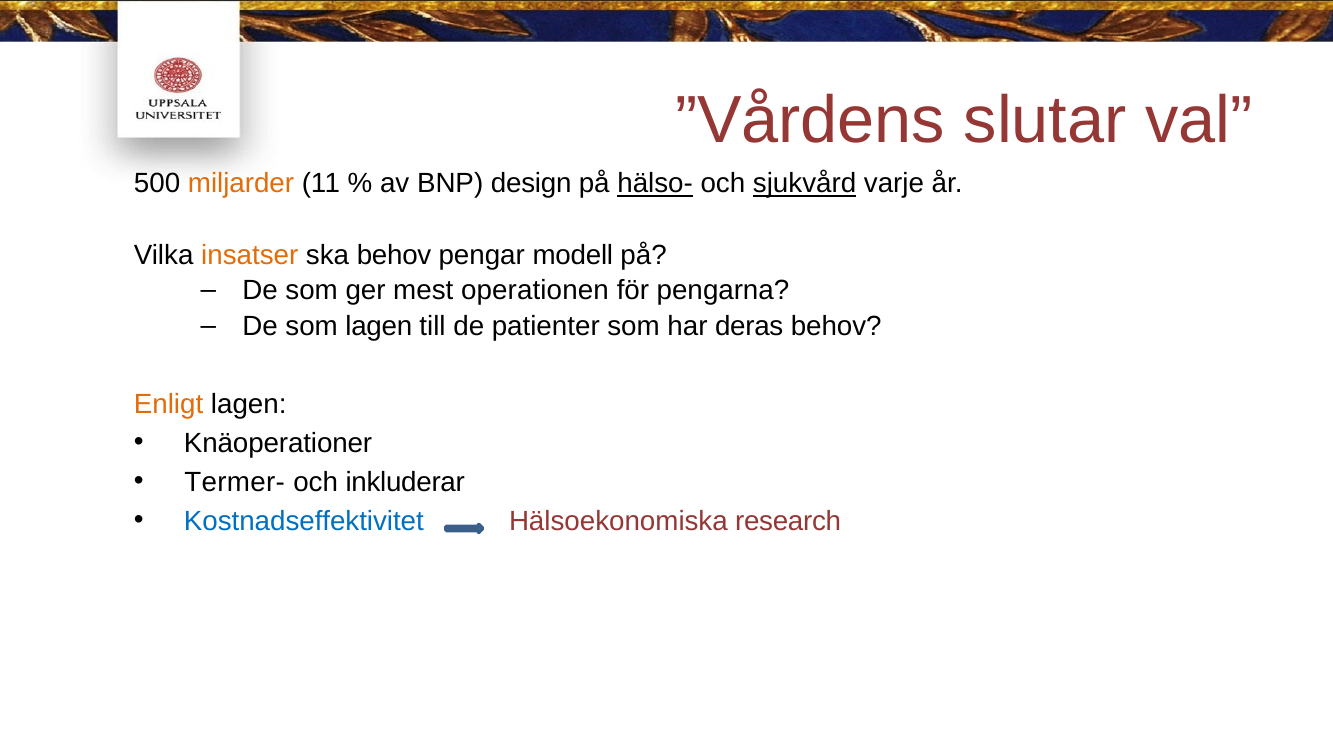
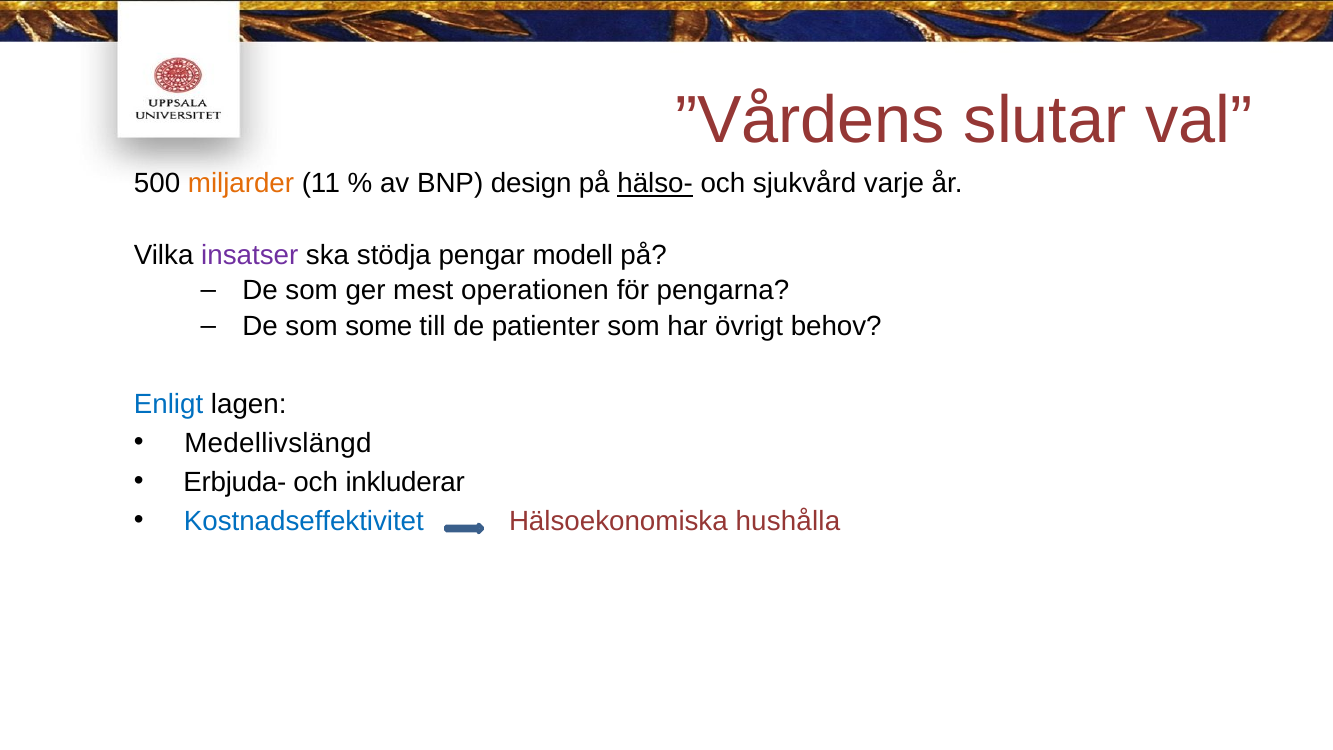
sjukvård underline: present -> none (805, 184)
insatser colour: orange -> purple (250, 255)
ska behov: behov -> stödja (394, 255)
som lagen: lagen -> some (379, 326)
deras: deras -> övrigt (749, 326)
Enligt colour: orange -> blue (169, 404)
Knäoperationer: Knäoperationer -> Medellivslängd (278, 443)
Termer-: Termer- -> Erbjuda- (235, 482)
research: research -> hushålla (788, 521)
